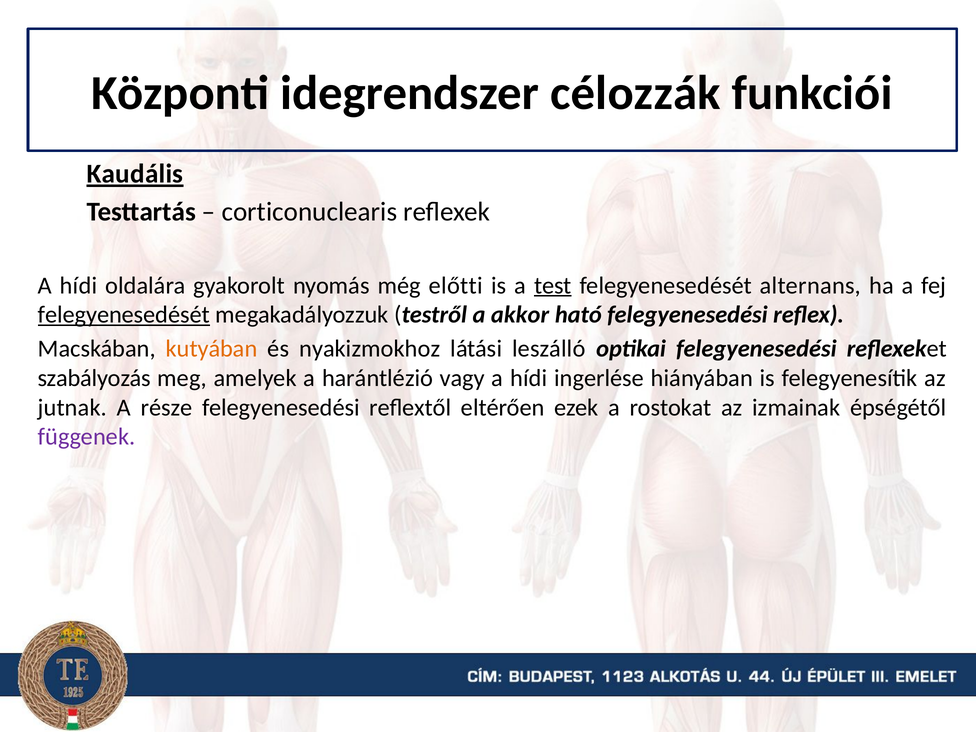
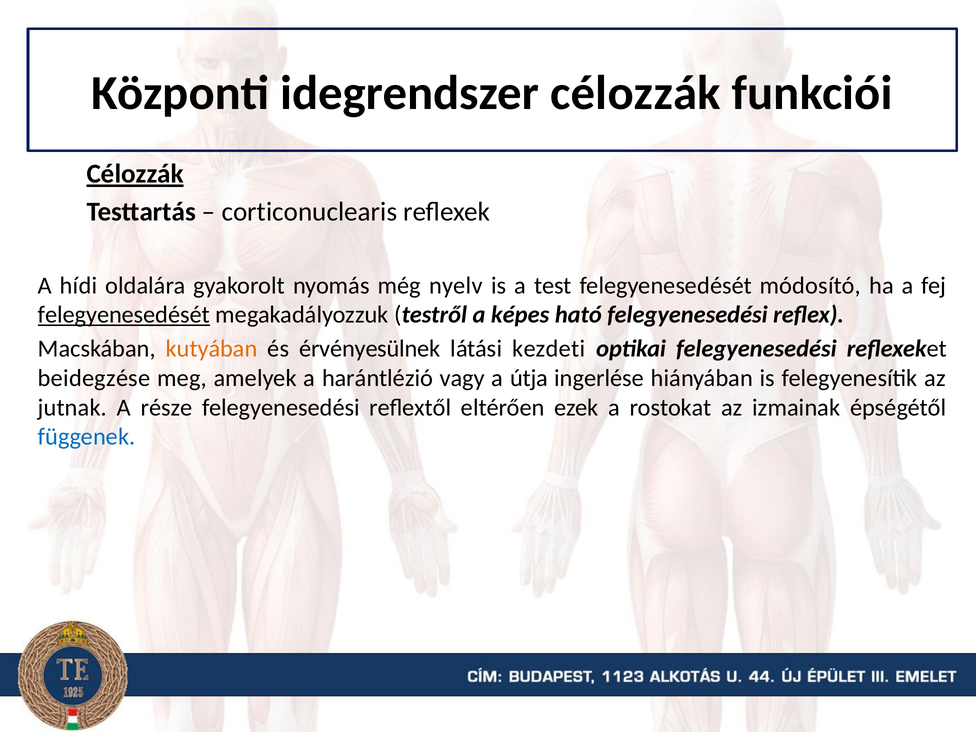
Kaudális: Kaudális -> Célozzák (135, 174)
előtti: előtti -> nyelv (456, 285)
test underline: present -> none (553, 285)
alternans: alternans -> módosító (810, 285)
akkor: akkor -> képes (520, 315)
nyakizmokhoz: nyakizmokhoz -> érvényesülnek (370, 349)
leszálló: leszálló -> kezdeti (549, 349)
szabályozás: szabályozás -> beidegzése (94, 378)
vagy a hídi: hídi -> útja (529, 378)
függenek colour: purple -> blue (87, 437)
